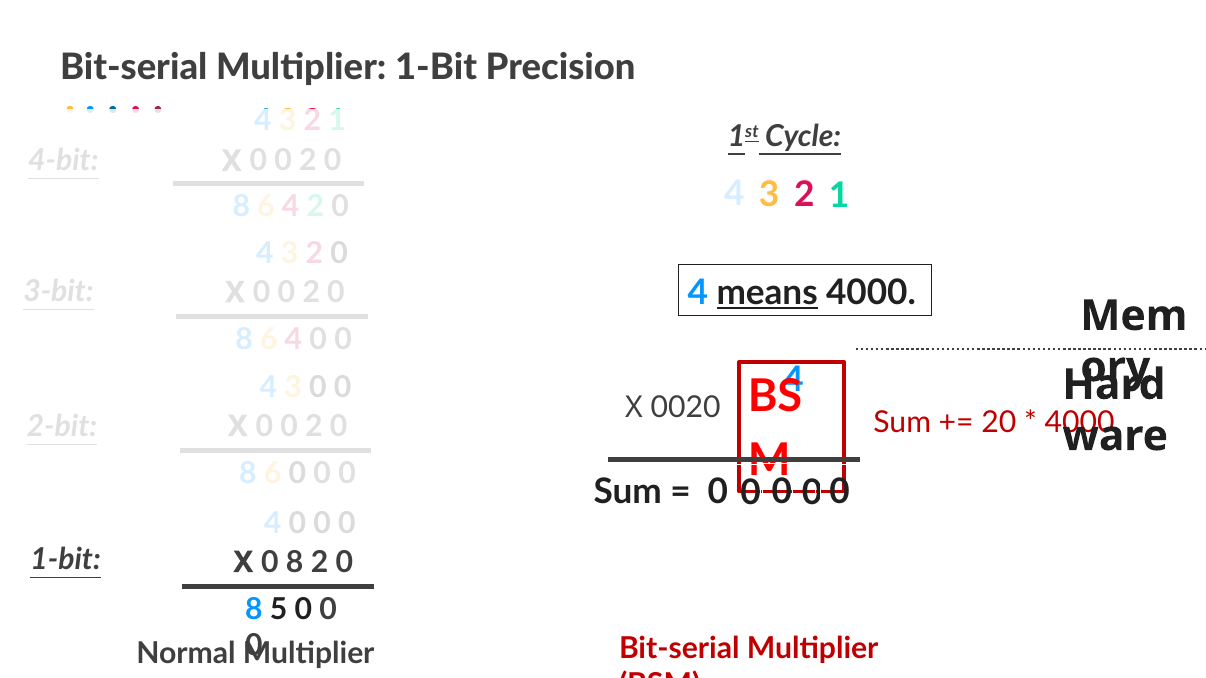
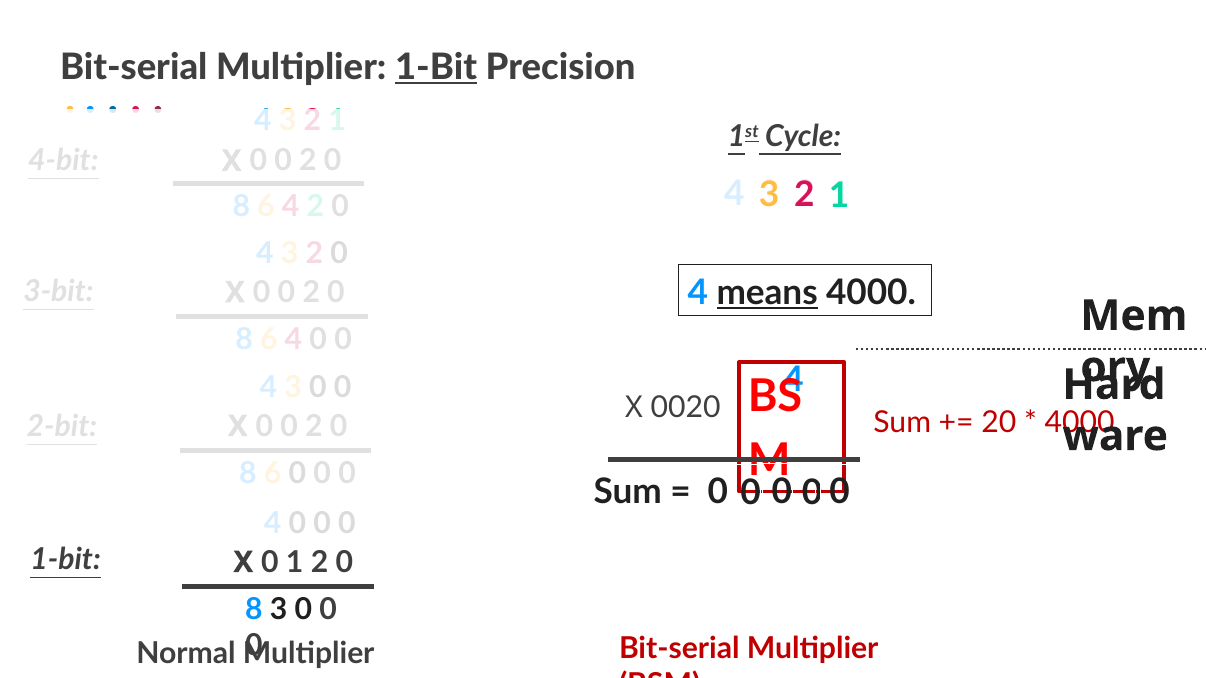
1-Bit underline: none -> present (436, 67)
8: 8 -> 1 (295, 562)
8 5: 5 -> 3 (279, 610)
